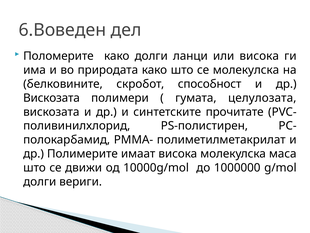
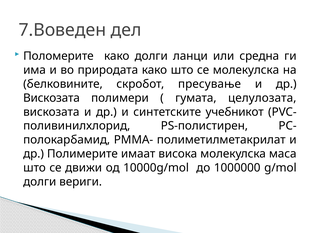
6.Воведен: 6.Воведен -> 7.Воведен (62, 30)
или висока: висока -> средна (259, 56)
способност: способност -> пресување (210, 84)
прочитате: прочитате -> учебникот (235, 112)
